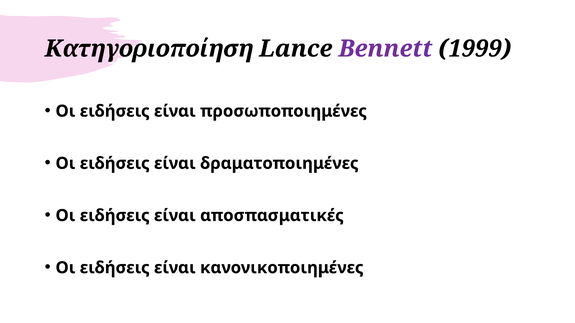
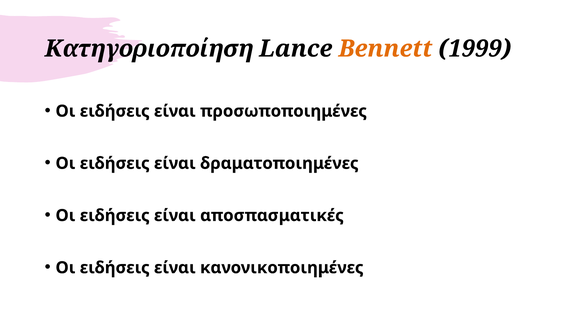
Bennett colour: purple -> orange (385, 49)
